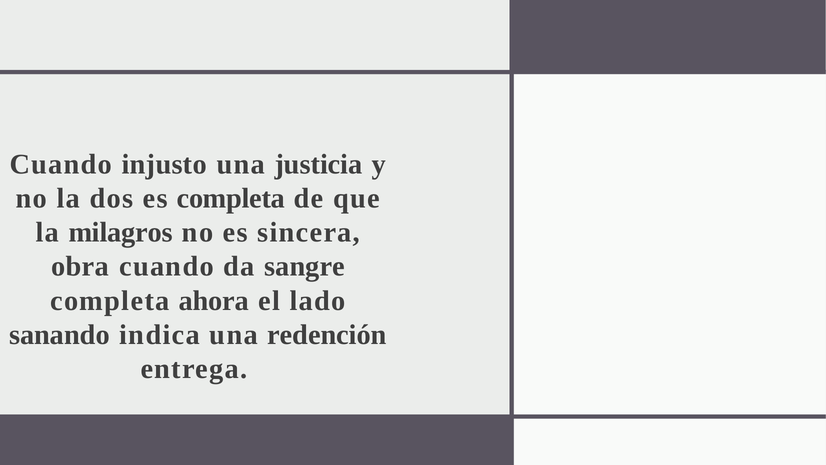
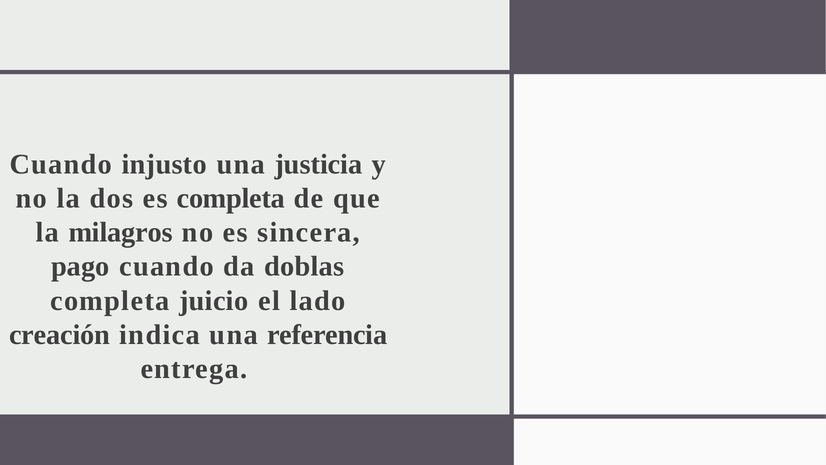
obra: obra -> pago (80, 266)
sangre: sangre -> doblas (304, 266)
ahora: ahora -> juicio (214, 300)
sanando: sanando -> creación (60, 334)
redención: redención -> referencia (327, 334)
